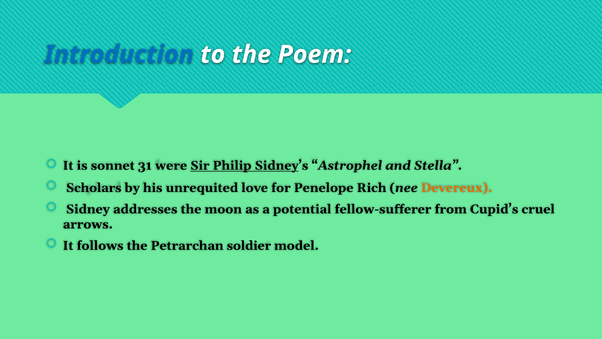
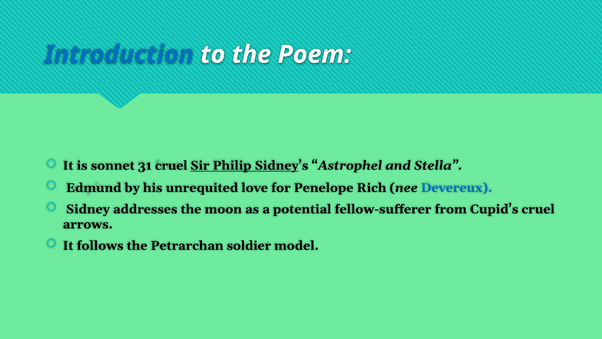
31 were: were -> cruel (171, 165)
Scholars: Scholars -> Edmund (94, 188)
Devereux colour: orange -> blue (457, 188)
